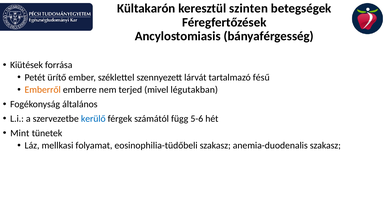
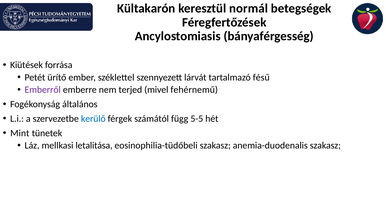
szinten: szinten -> normál (249, 8)
Emberről colour: orange -> purple (43, 90)
légutakban: légutakban -> fehérnemű (194, 90)
5-6: 5-6 -> 5-5 (197, 119)
folyamat: folyamat -> letalitása (94, 146)
